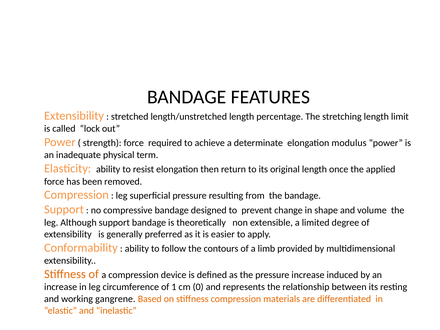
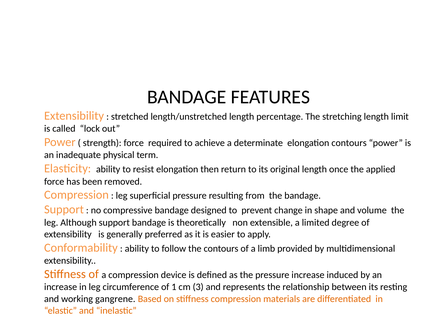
elongation modulus: modulus -> contours (349, 143)
0: 0 -> 3 (198, 287)
